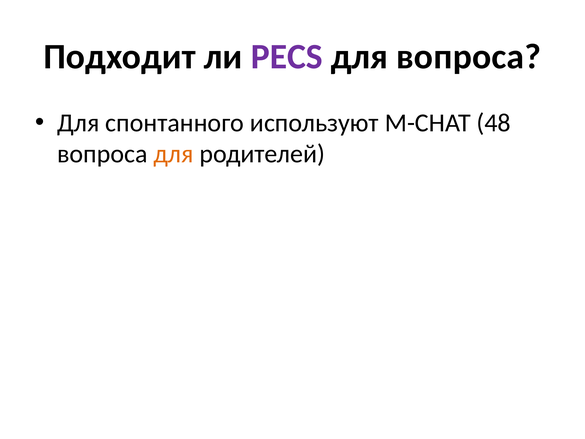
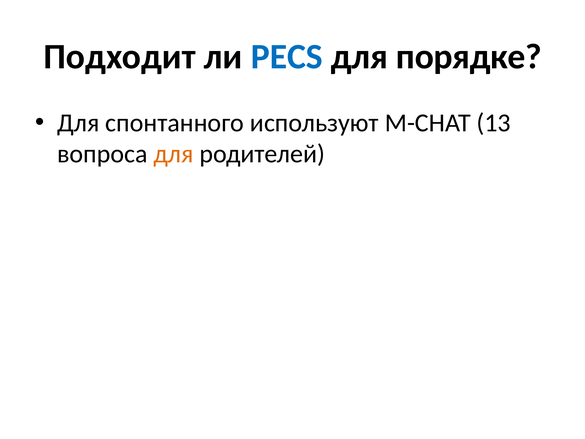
PECS colour: purple -> blue (287, 57)
для вопроса: вопроса -> порядке (469, 57)
48: 48 -> 13 (494, 123)
